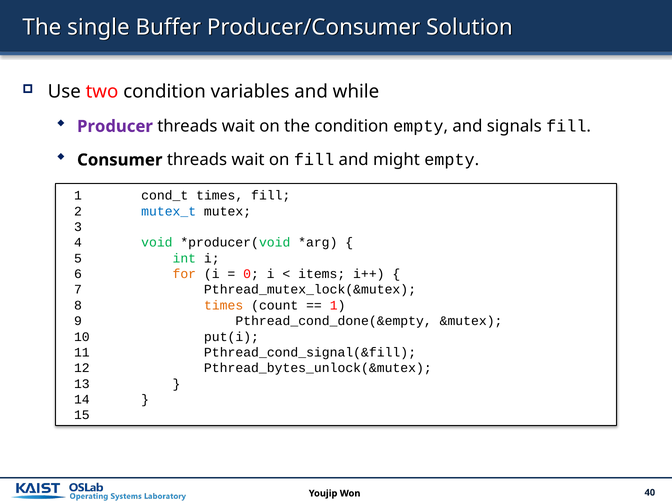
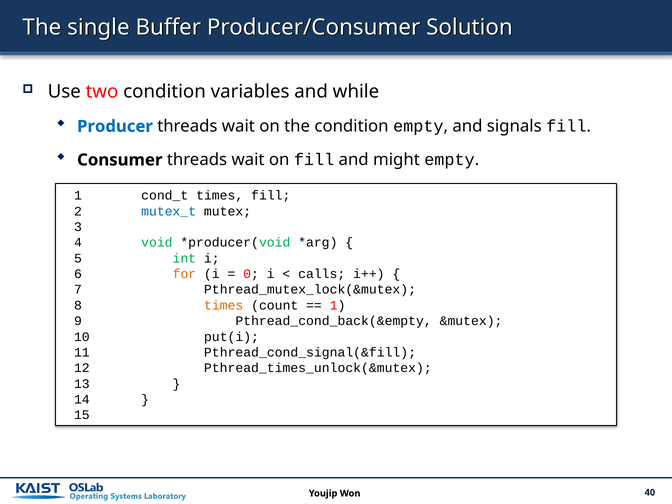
Producer colour: purple -> blue (115, 126)
items: items -> calls (322, 274)
Pthread_cond_done(&empty: Pthread_cond_done(&empty -> Pthread_cond_back(&empty (334, 321)
Pthread_bytes_unlock(&mutex: Pthread_bytes_unlock(&mutex -> Pthread_times_unlock(&mutex (318, 368)
